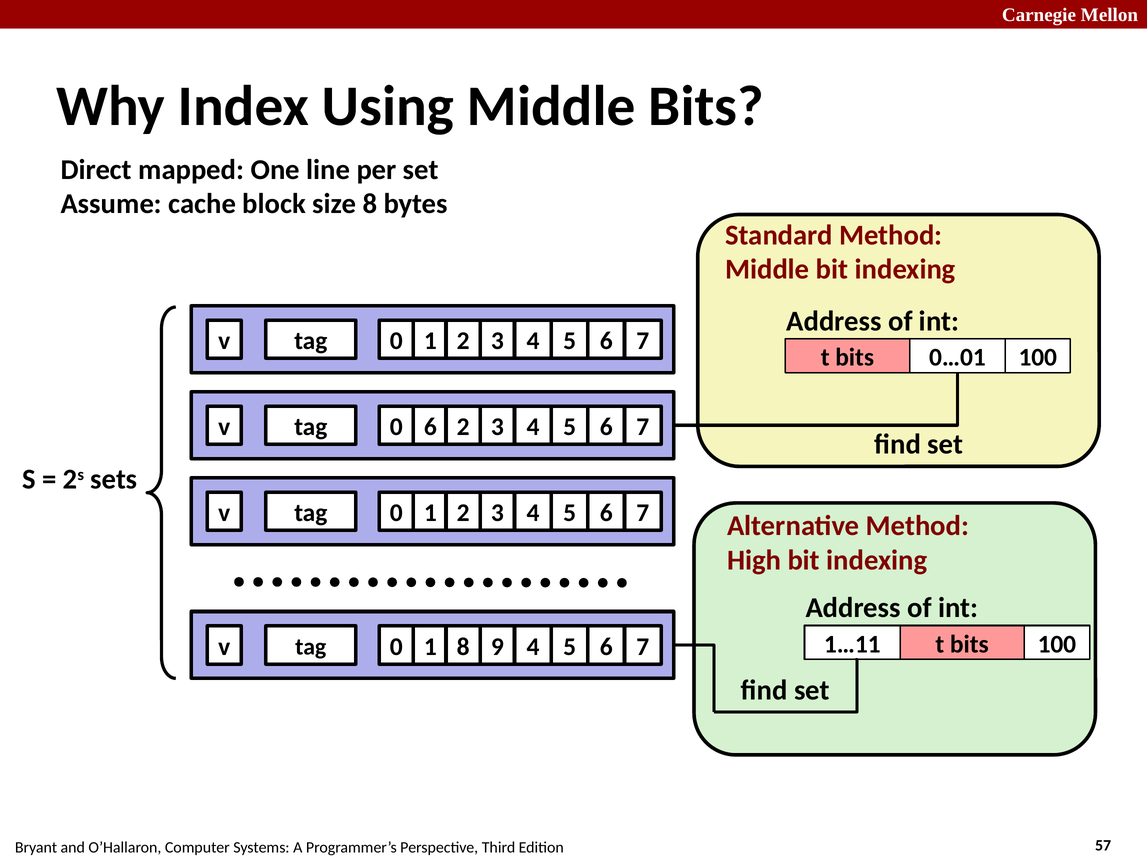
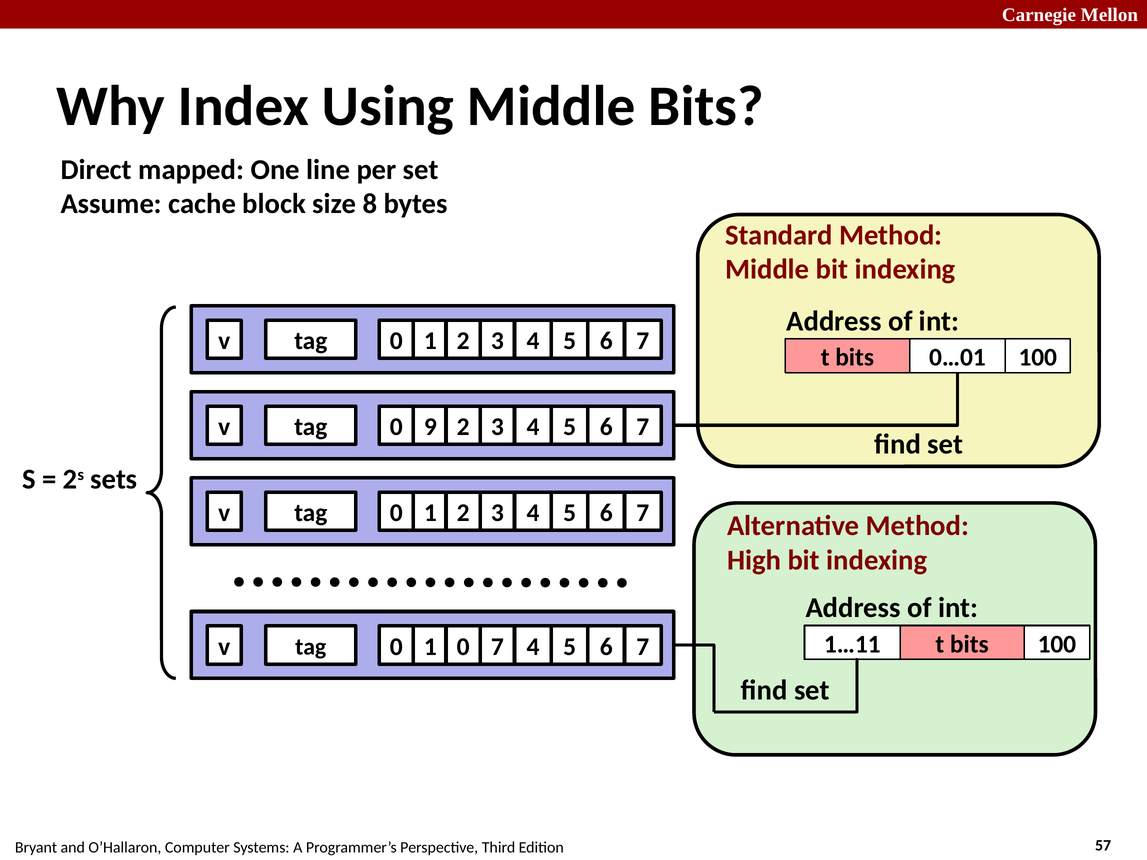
0 6: 6 -> 9 (430, 427)
1 8: 8 -> 0 (463, 647)
v 9: 9 -> 7 (497, 647)
